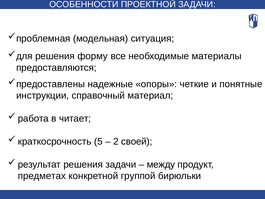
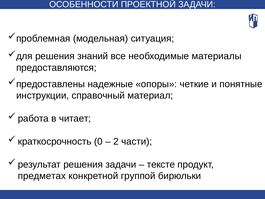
форму: форму -> знаний (93, 56)
5: 5 -> 0 (98, 141)
своей: своей -> части (137, 141)
между: между -> тексте (161, 164)
